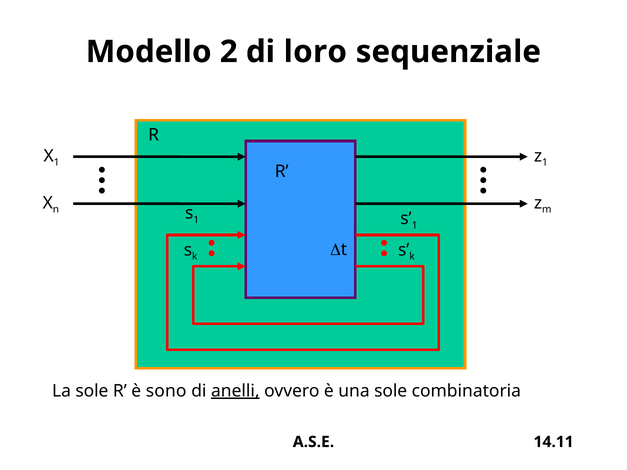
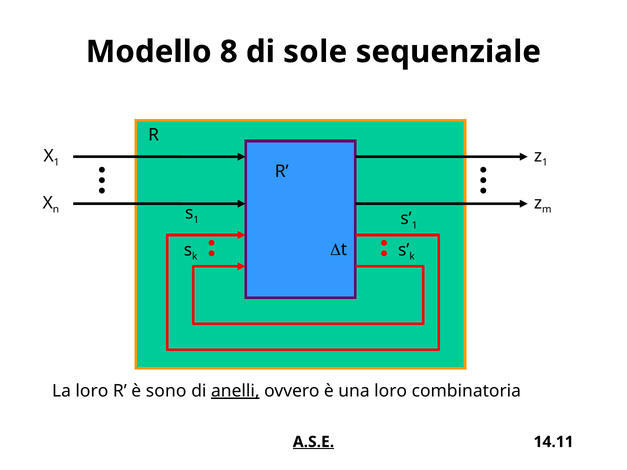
2: 2 -> 8 (229, 52)
loro: loro -> sole (315, 52)
La sole: sole -> loro (92, 391)
una sole: sole -> loro (391, 391)
A.S.E underline: none -> present (313, 442)
